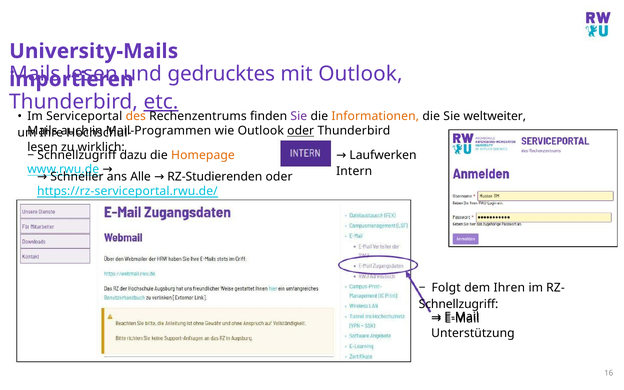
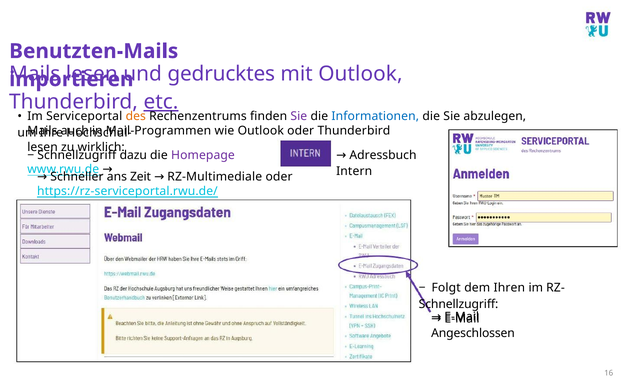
University-Mails: University-Mails -> Benutzten-Mails (94, 51)
Informationen colour: orange -> blue (375, 116)
weltweiter: weltweiter -> abzulegen (495, 116)
oder underline: present -> none (301, 131)
Laufwerken: Laufwerken -> Adressbuch (383, 155)
Homepage colour: orange -> purple (203, 155)
Alle: Alle -> Zeit (141, 177)
RZ-Studierenden: RZ-Studierenden -> RZ-Multimediale (215, 177)
Unterstützung: Unterstützung -> Angeschlossen (473, 333)
